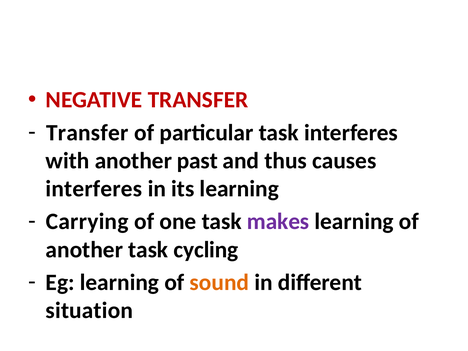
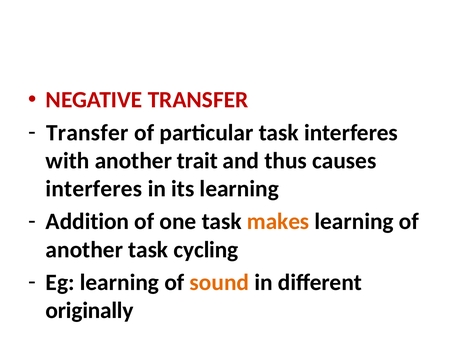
past: past -> trait (197, 161)
Carrying: Carrying -> Addition (87, 222)
makes colour: purple -> orange (278, 222)
situation: situation -> originally (90, 311)
